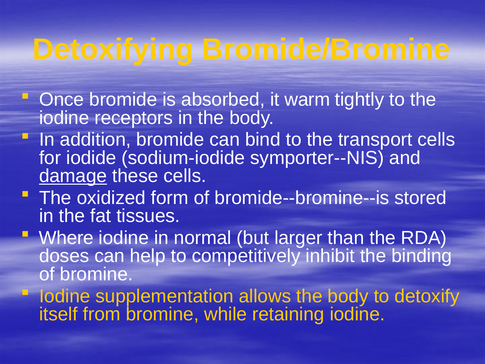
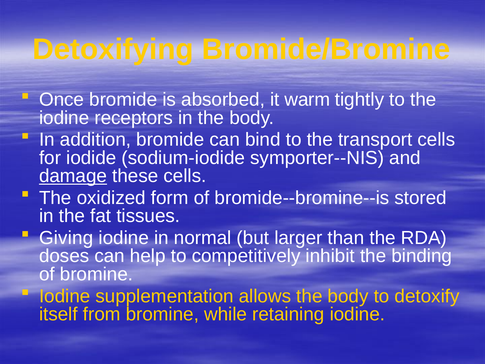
Where: Where -> Giving (66, 238)
